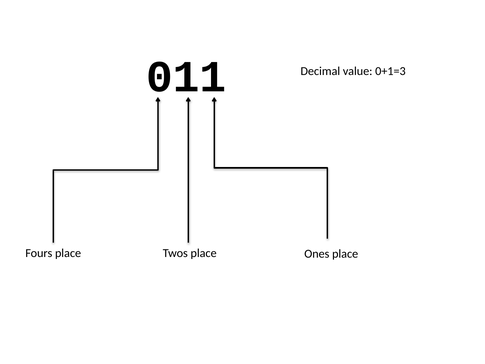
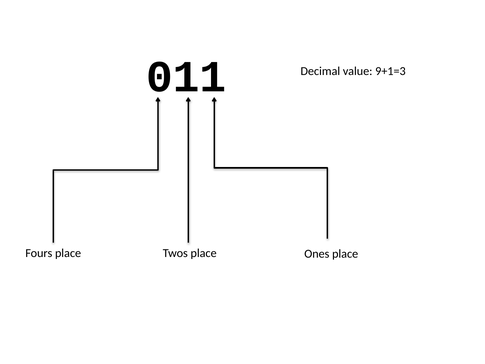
0+1=3: 0+1=3 -> 9+1=3 (390, 71)
